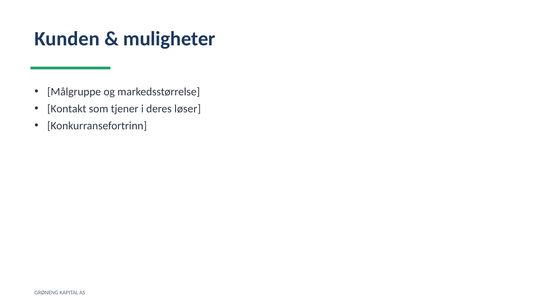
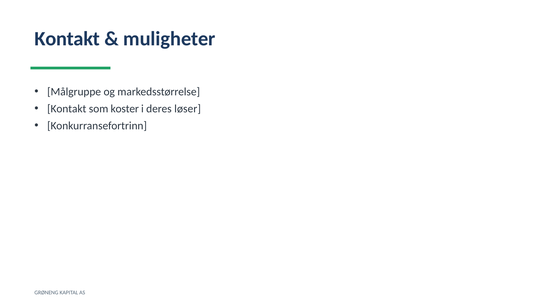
Kunden: Kunden -> Kontakt (67, 39)
tjener: tjener -> koster (125, 109)
